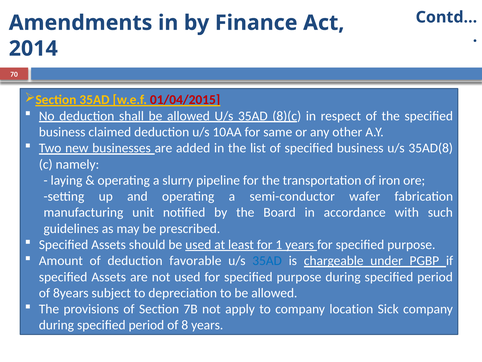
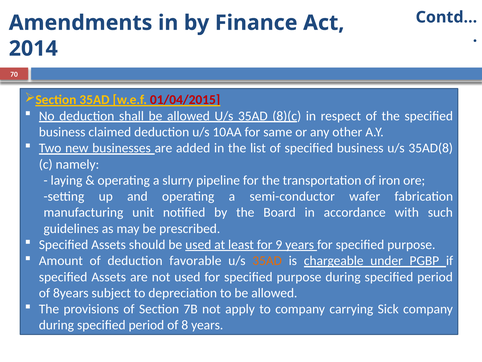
1: 1 -> 9 (279, 244)
35AD colour: blue -> orange (267, 260)
location: location -> carrying (351, 309)
